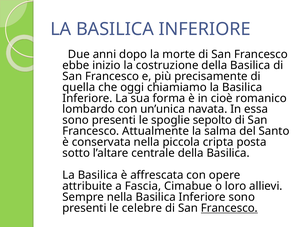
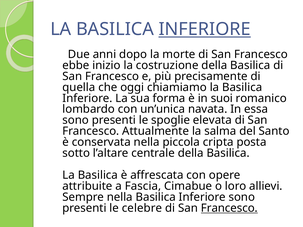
INFERIORE underline: none -> present (205, 29)
cioè: cioè -> suoi (222, 98)
sepolto: sepolto -> elevata (212, 120)
